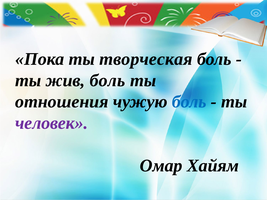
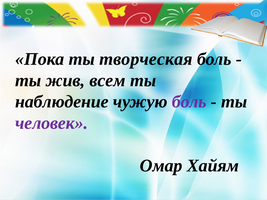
жив боль: боль -> всем (107, 80)
отношения: отношения -> наблюдение (62, 102)
боль colour: blue -> purple (189, 102)
